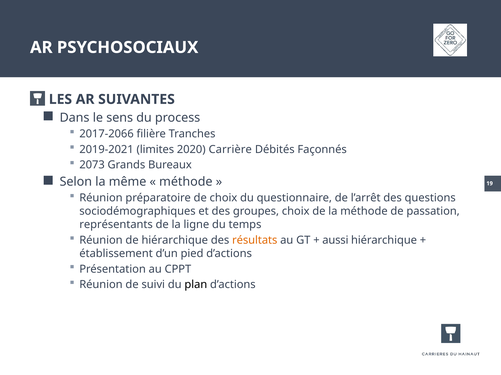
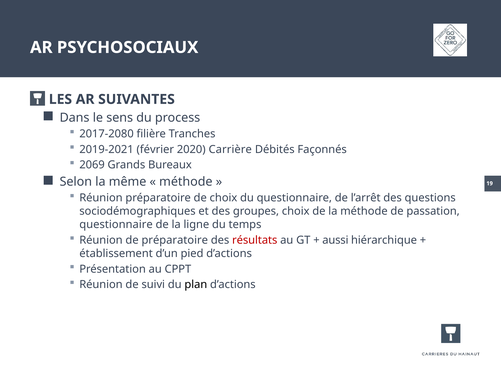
2017-2066: 2017-2066 -> 2017-2080 (107, 134)
limites: limites -> février (155, 150)
2073: 2073 -> 2069 (92, 165)
représentants: représentants -> questionnaire (116, 225)
de hiérarchique: hiérarchique -> préparatoire (175, 241)
résultats colour: orange -> red (255, 241)
